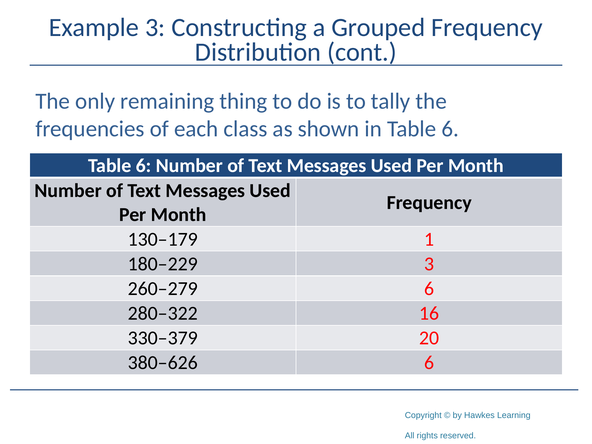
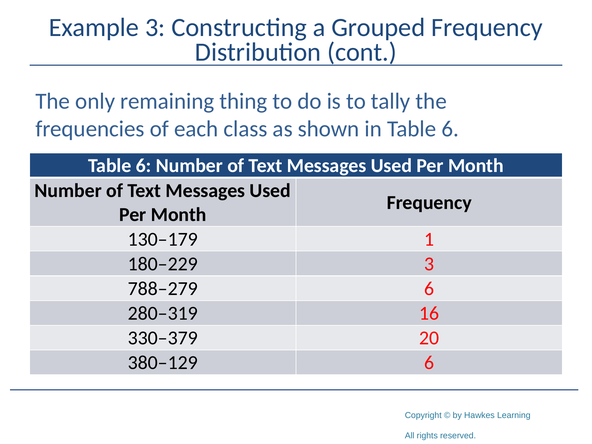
260–279: 260–279 -> 788–279 (163, 289)
280–322: 280–322 -> 280–319 (163, 313)
380–626: 380–626 -> 380–129 (163, 363)
